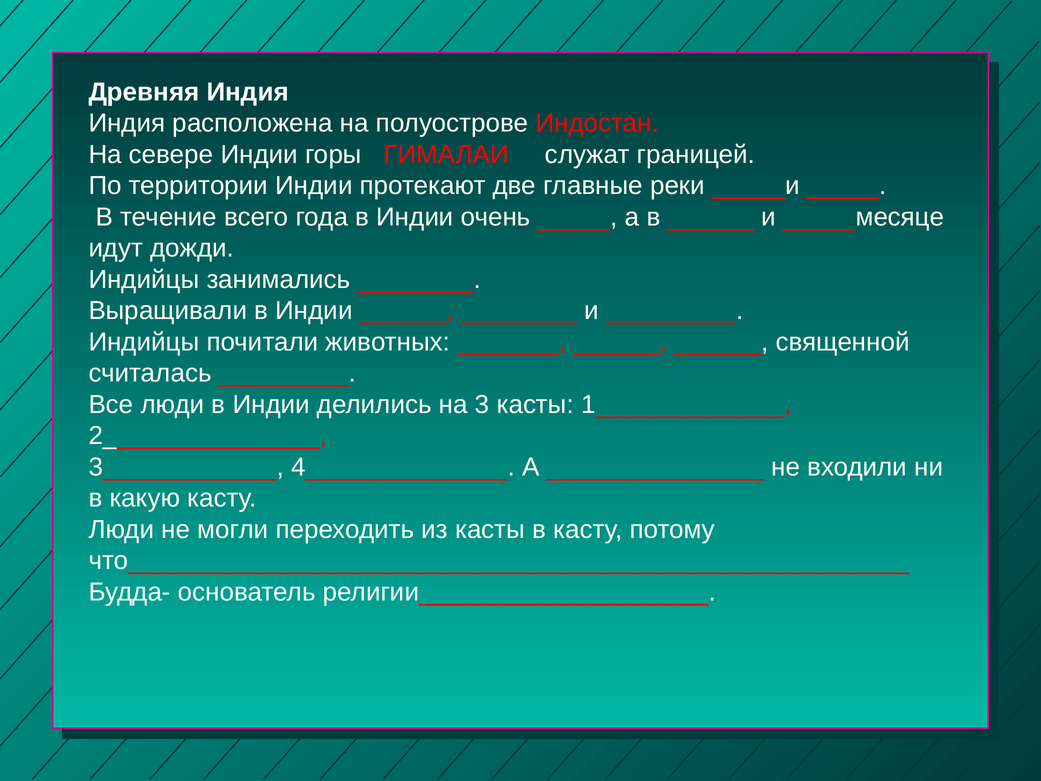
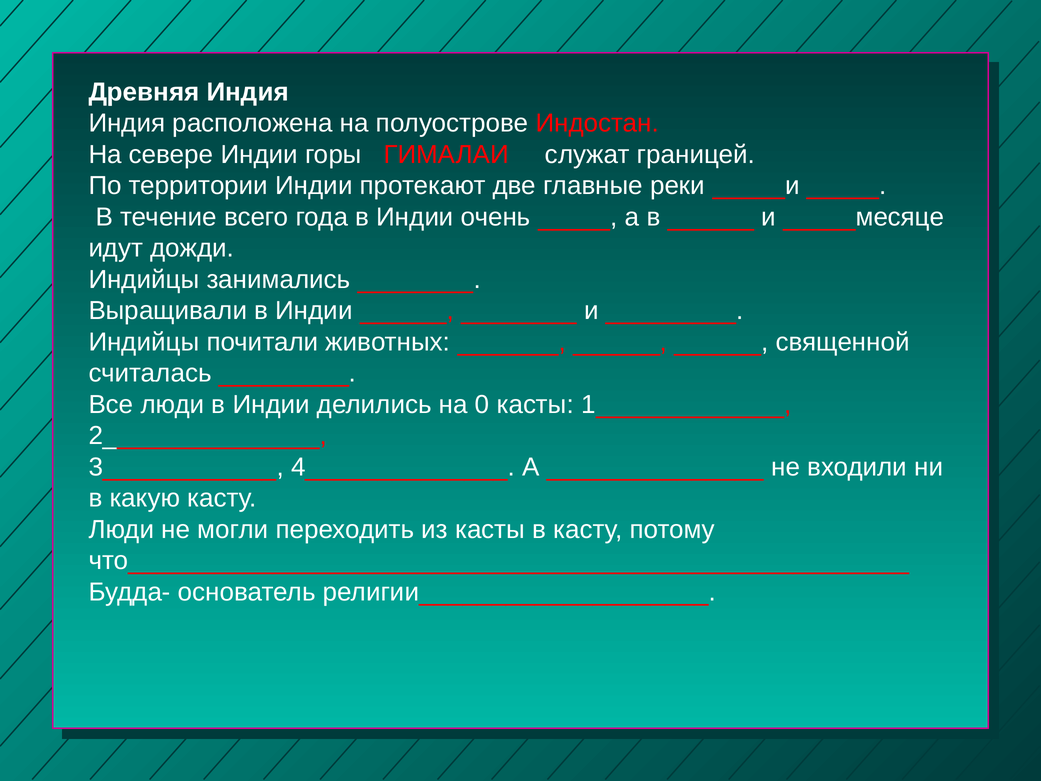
3: 3 -> 0 (482, 404)
